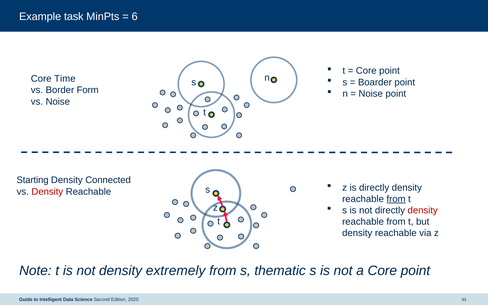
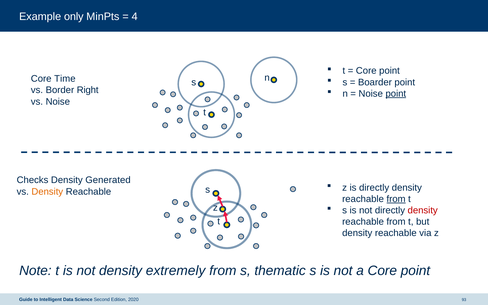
task: task -> only (74, 17)
6: 6 -> 4 (135, 17)
Form: Form -> Right (88, 90)
point underline: none -> present (396, 94)
Starting: Starting -> Checks (33, 180)
Connected: Connected -> Generated (108, 180)
Density colour: red -> orange (47, 192)
